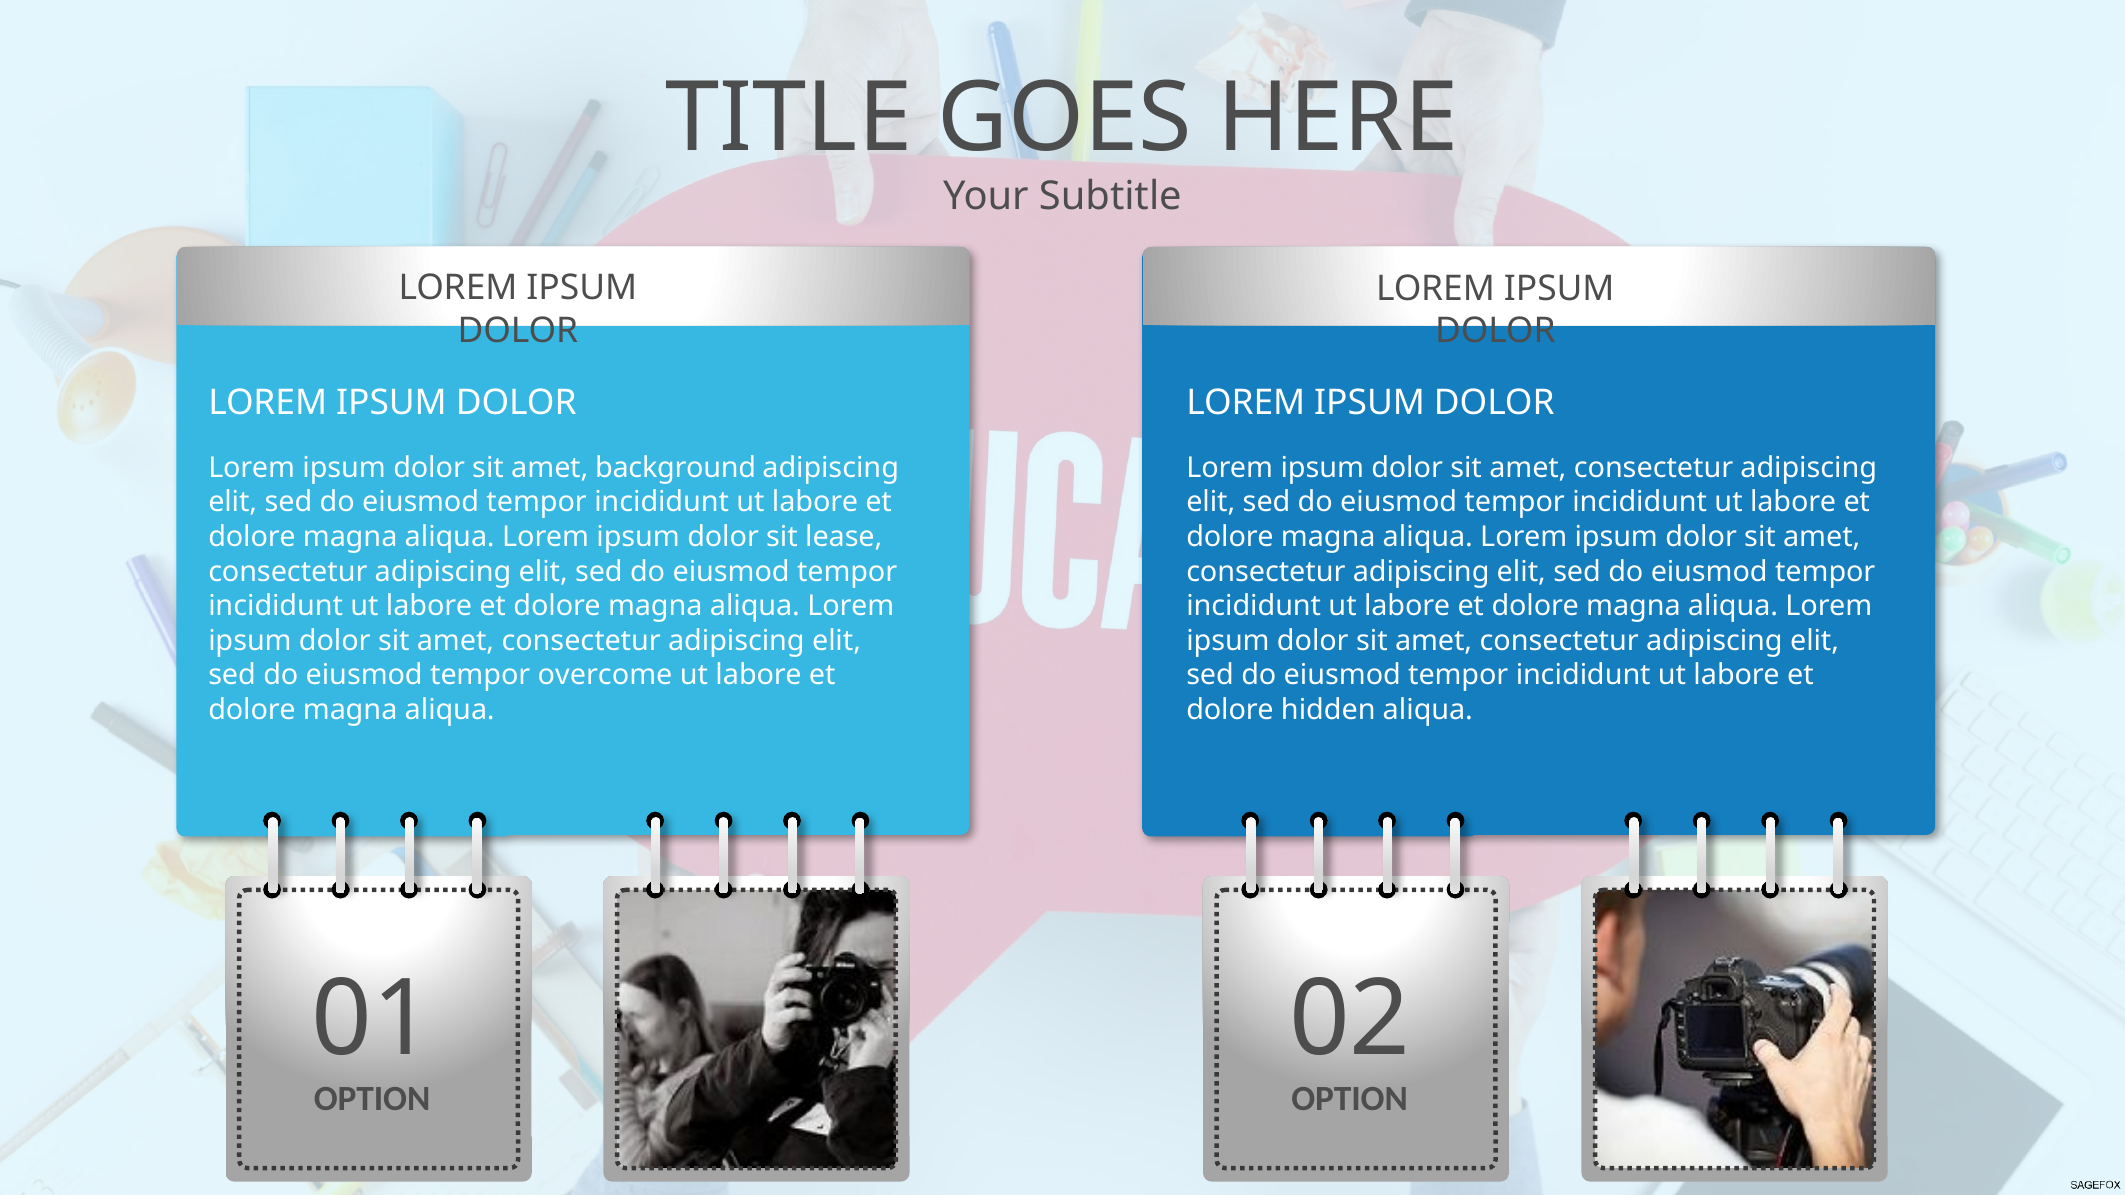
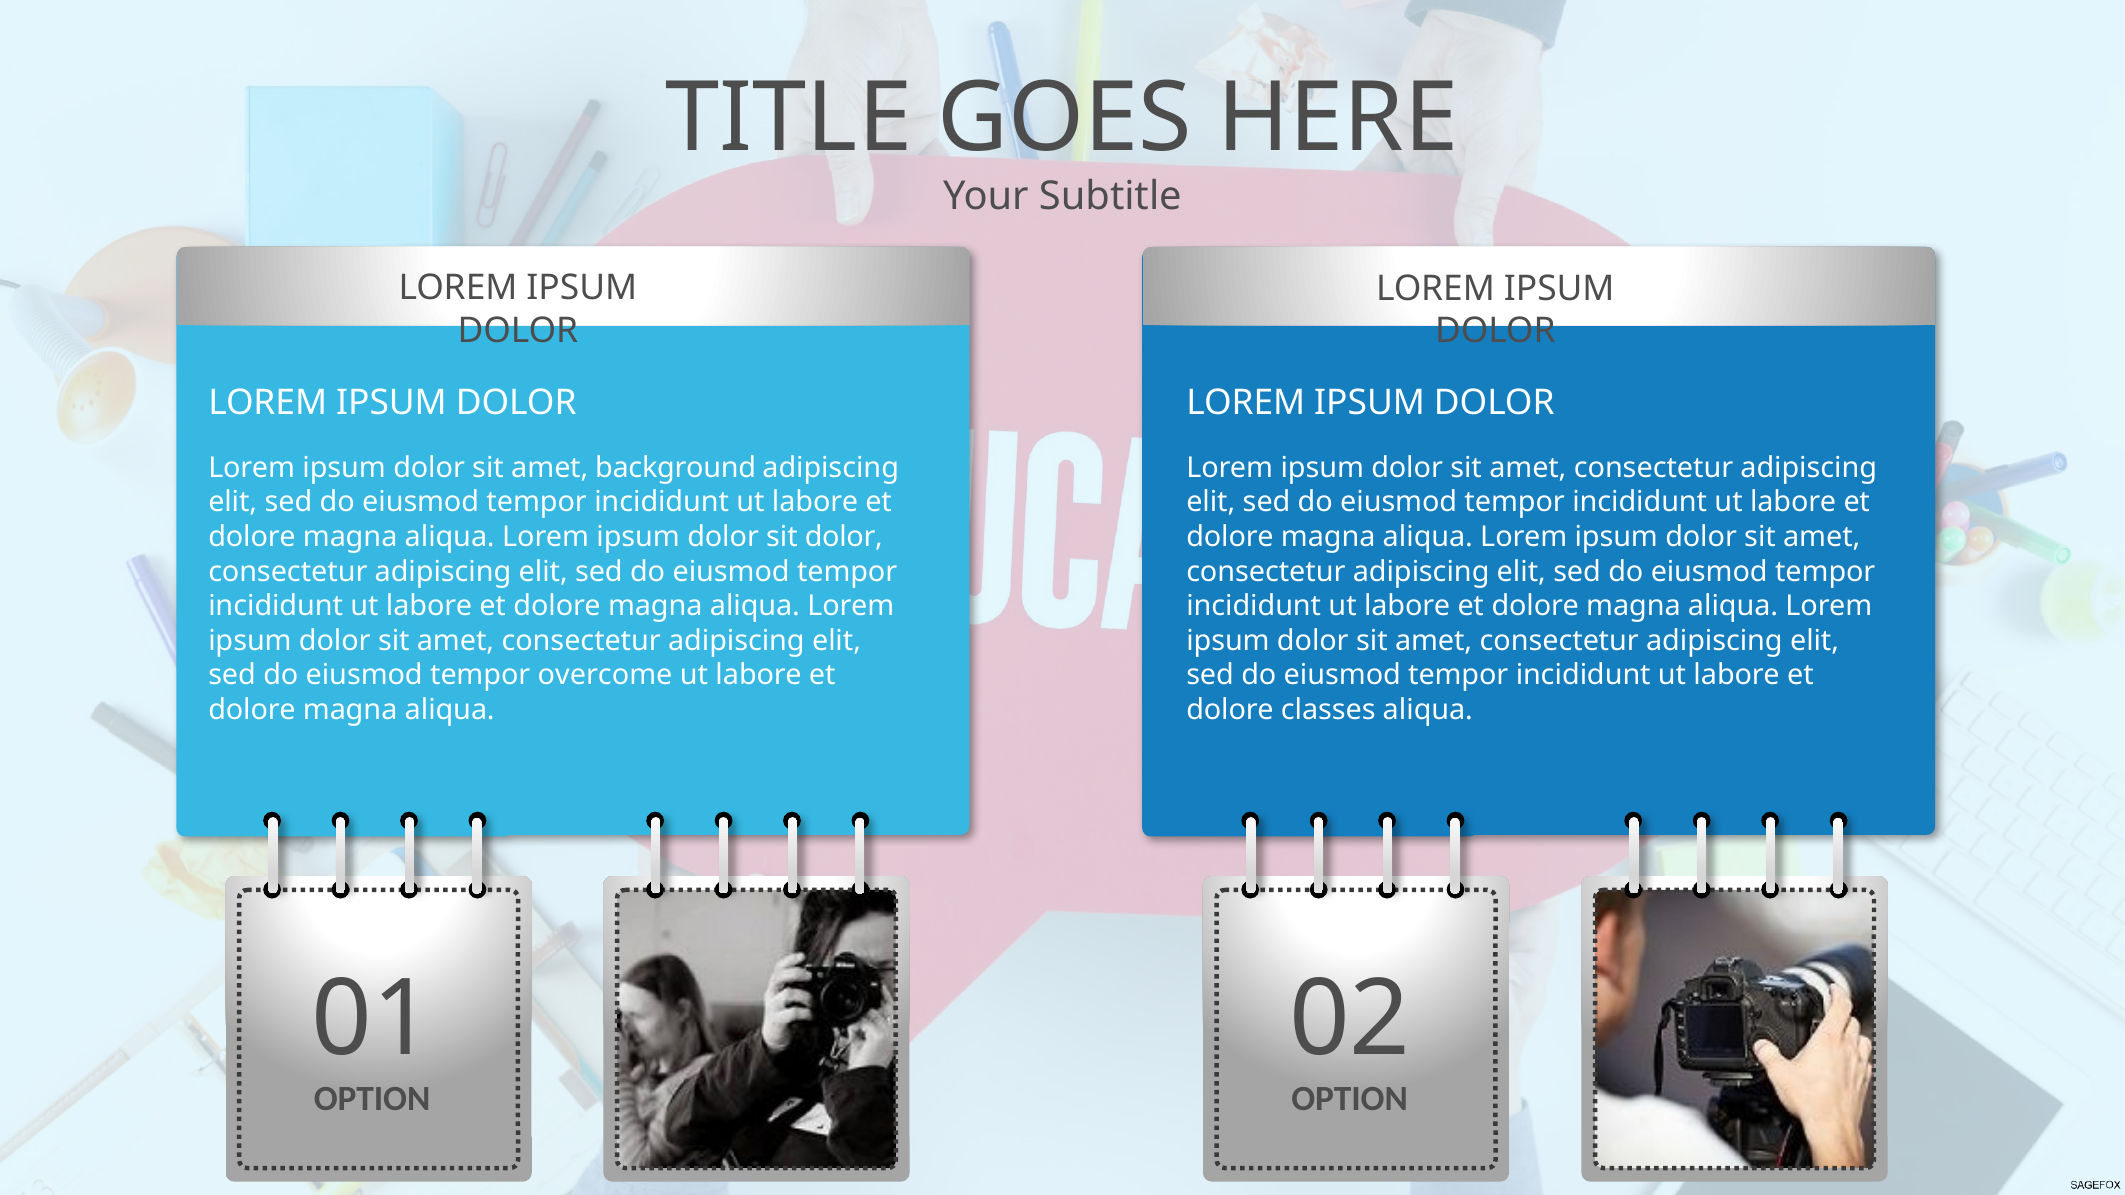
sit lease: lease -> dolor (844, 537)
hidden: hidden -> classes (1328, 710)
